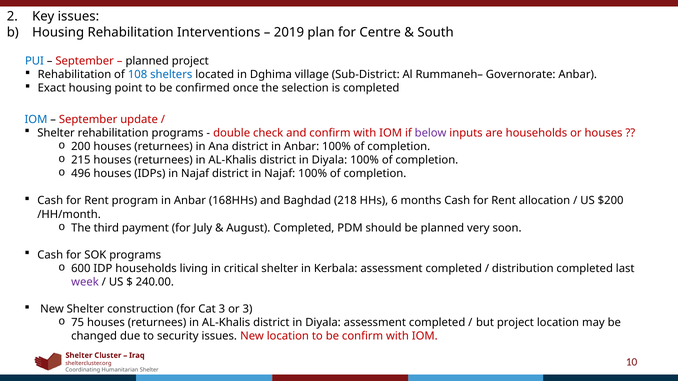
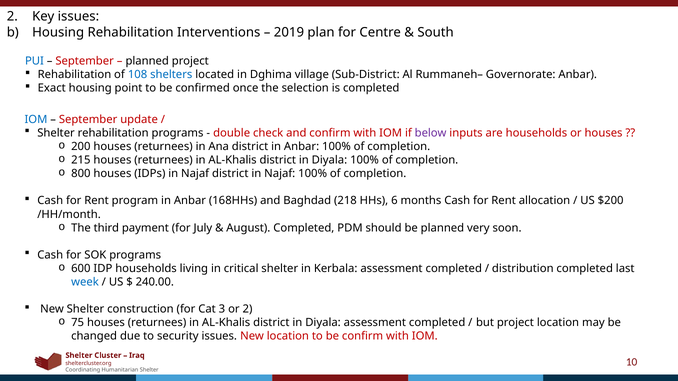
496: 496 -> 800 (81, 174)
week colour: purple -> blue (85, 282)
or 3: 3 -> 2 (247, 309)
